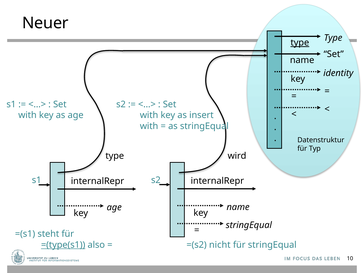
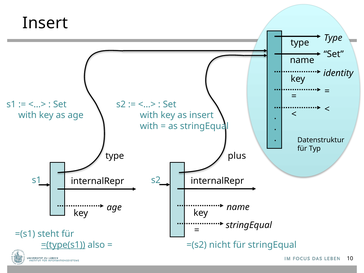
Neuer: Neuer -> Insert (45, 23)
type underline: present -> none (300, 43)
wird: wird -> plus (237, 156)
